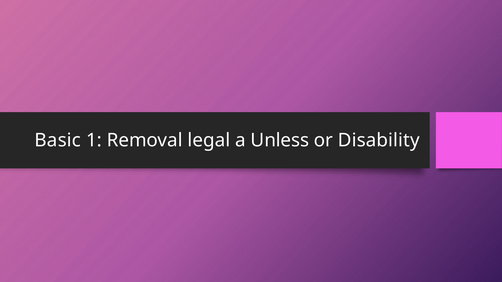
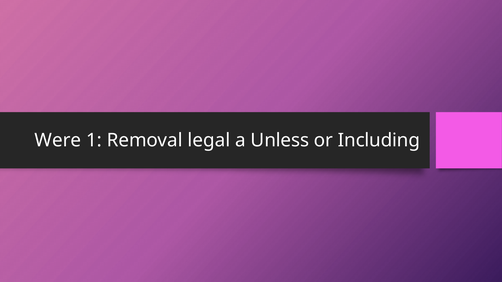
Basic: Basic -> Were (58, 140)
Disability: Disability -> Including (379, 140)
